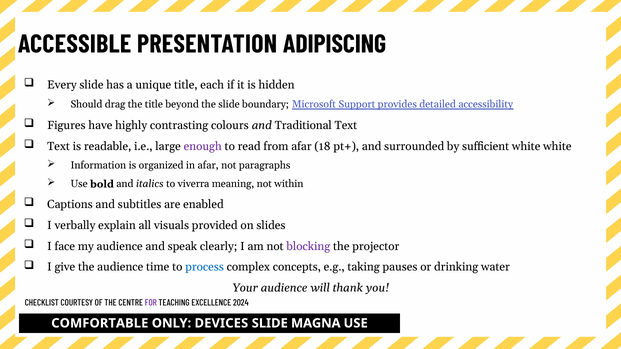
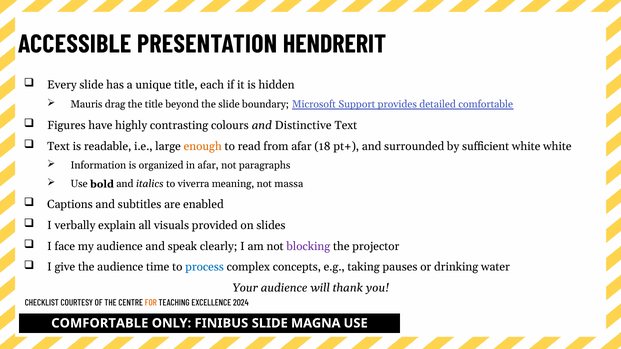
ADIPISCING: ADIPISCING -> HENDRERIT (335, 44)
Should: Should -> Mauris (86, 104)
detailed accessibility: accessibility -> comfortable (486, 104)
Traditional: Traditional -> Distinctive (303, 125)
enough colour: purple -> orange (203, 146)
within: within -> massa (289, 184)
FOR colour: purple -> orange (151, 303)
DEVICES: DEVICES -> FINIBUS (221, 323)
